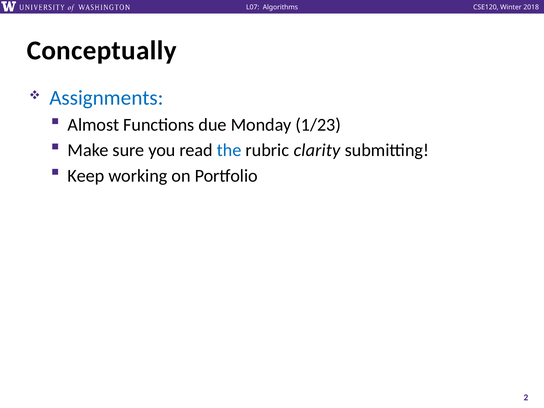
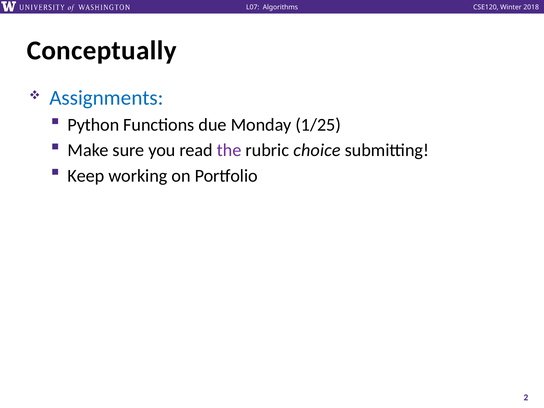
Almost: Almost -> Python (93, 125)
1/23: 1/23 -> 1/25 (318, 125)
the colour: blue -> purple (229, 150)
clarity: clarity -> choice (317, 150)
